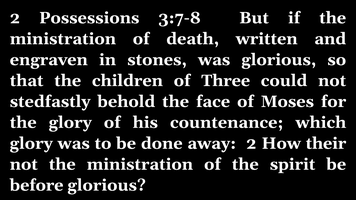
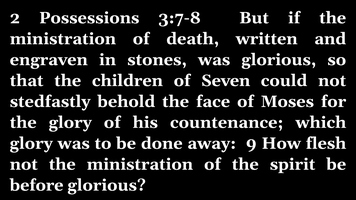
Three: Three -> Seven (226, 81)
away 2: 2 -> 9 (251, 144)
their: their -> flesh (326, 144)
